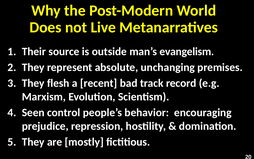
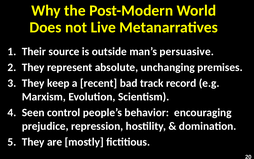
evangelism: evangelism -> persuasive (187, 51)
flesh: flesh -> keep (58, 83)
